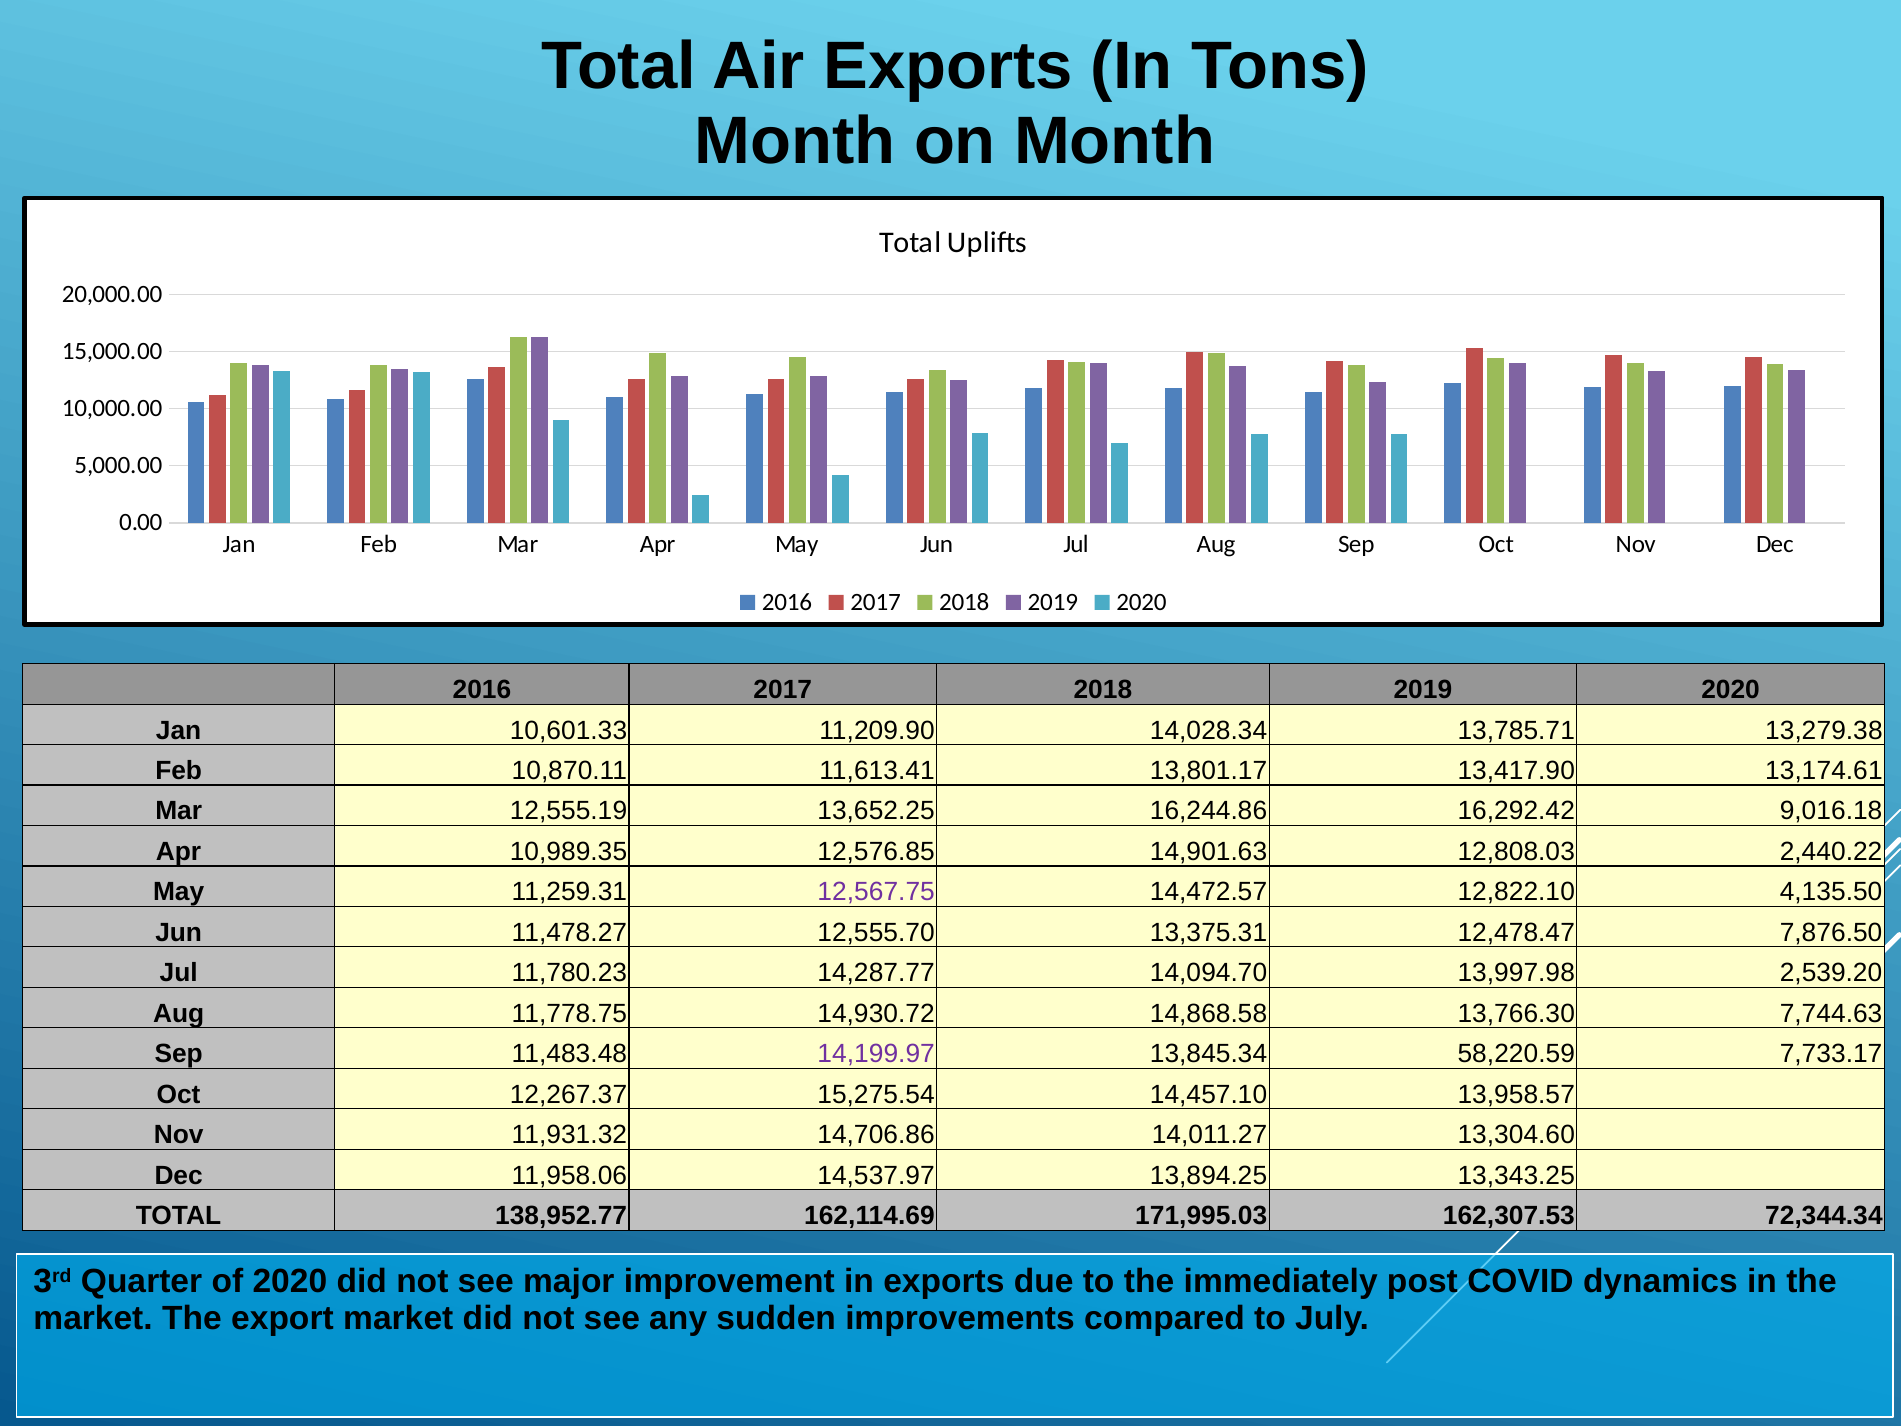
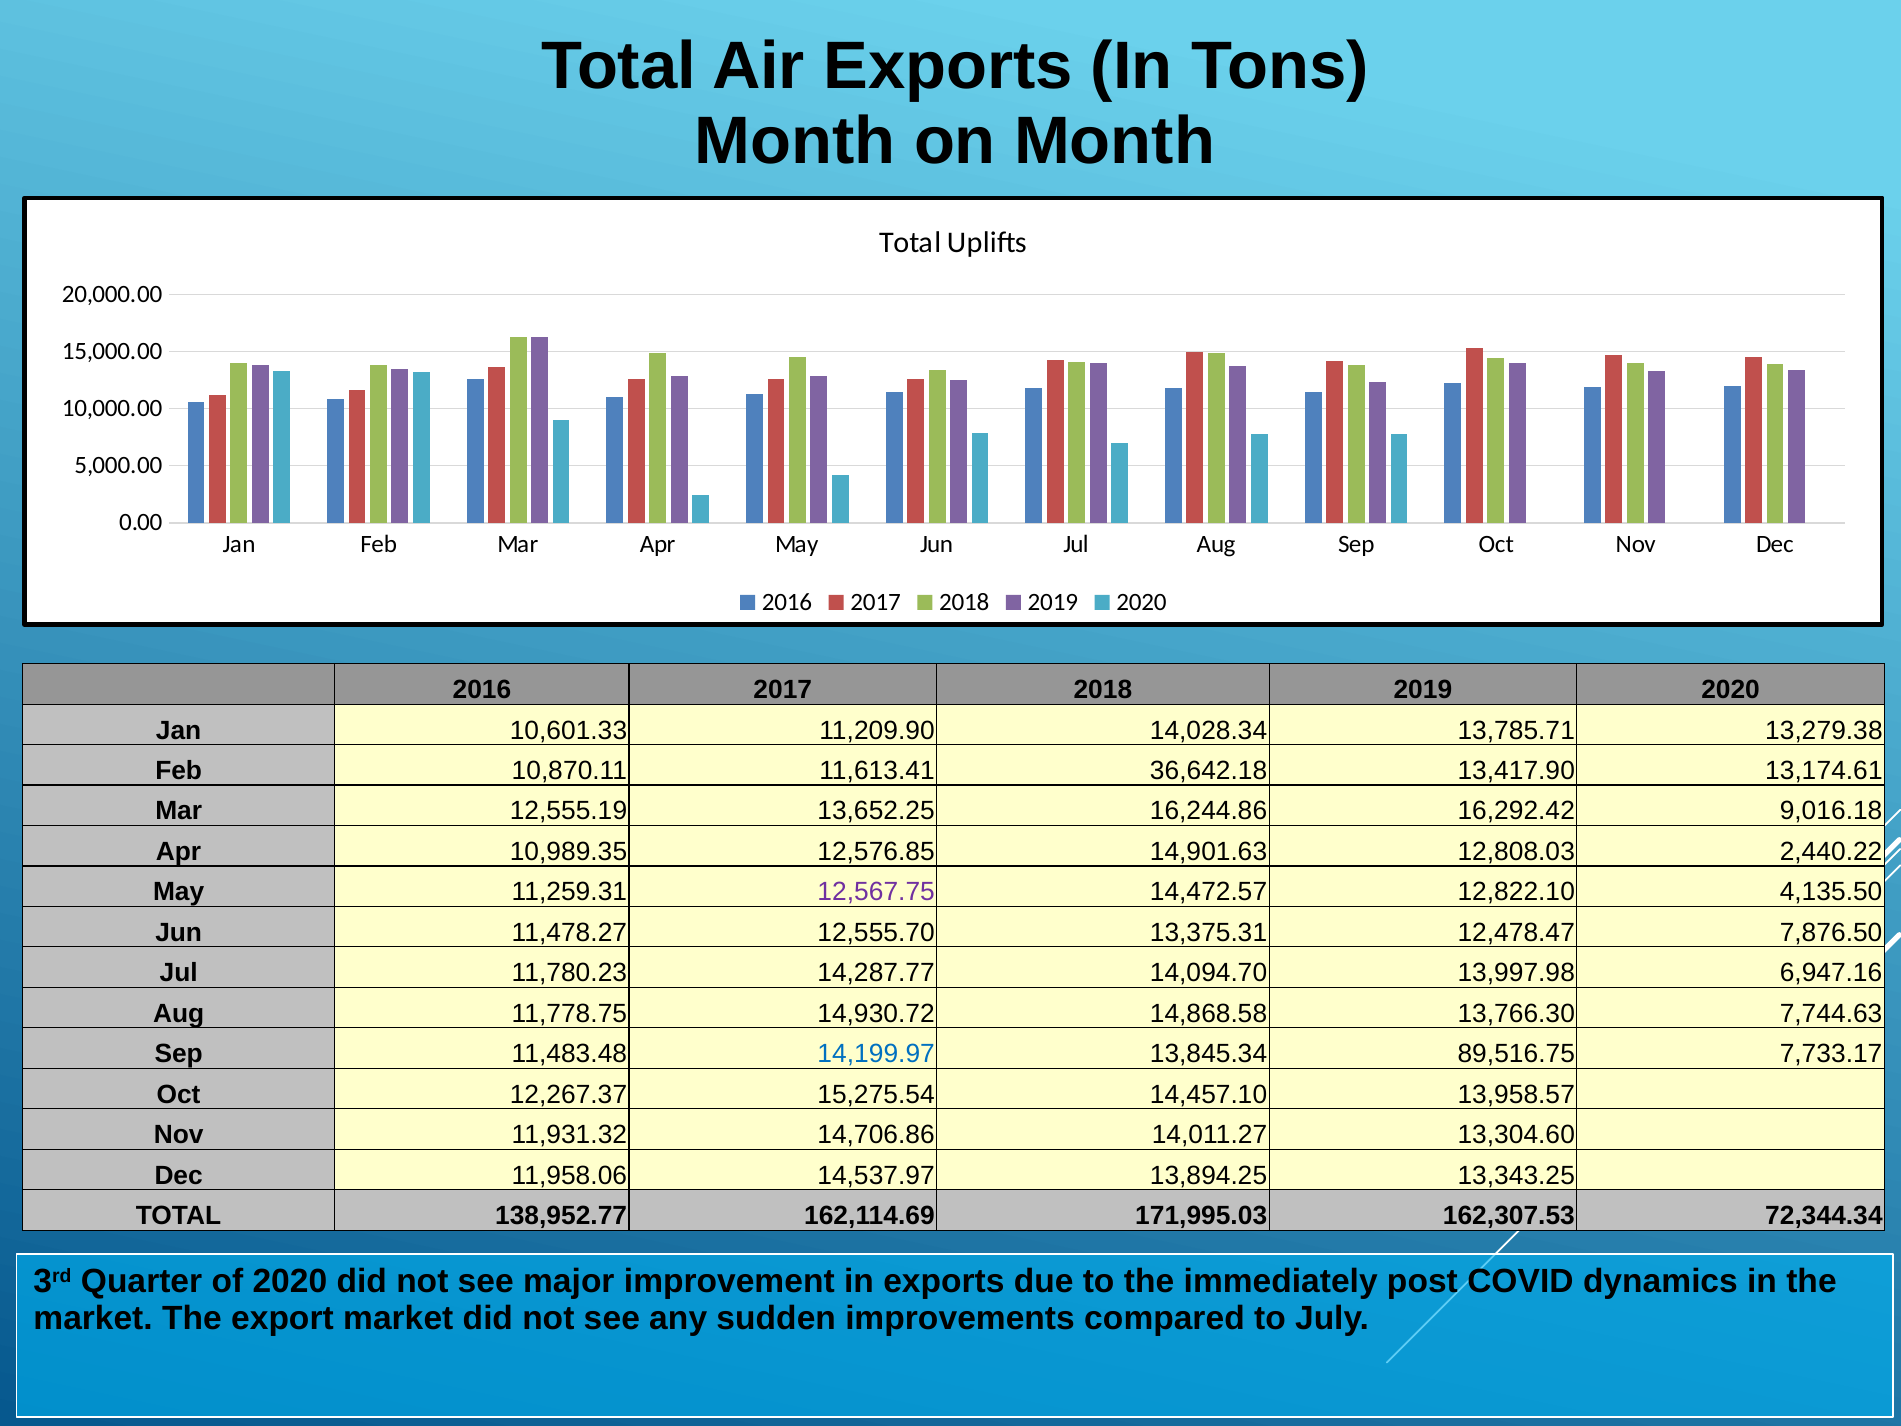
13,801.17: 13,801.17 -> 36,642.18 (1209, 771)
2,539.20: 2,539.20 -> 6,947.16 (1831, 973)
14,199.97 colour: purple -> blue (876, 1054)
58,220.59: 58,220.59 -> 89,516.75 (1516, 1054)
